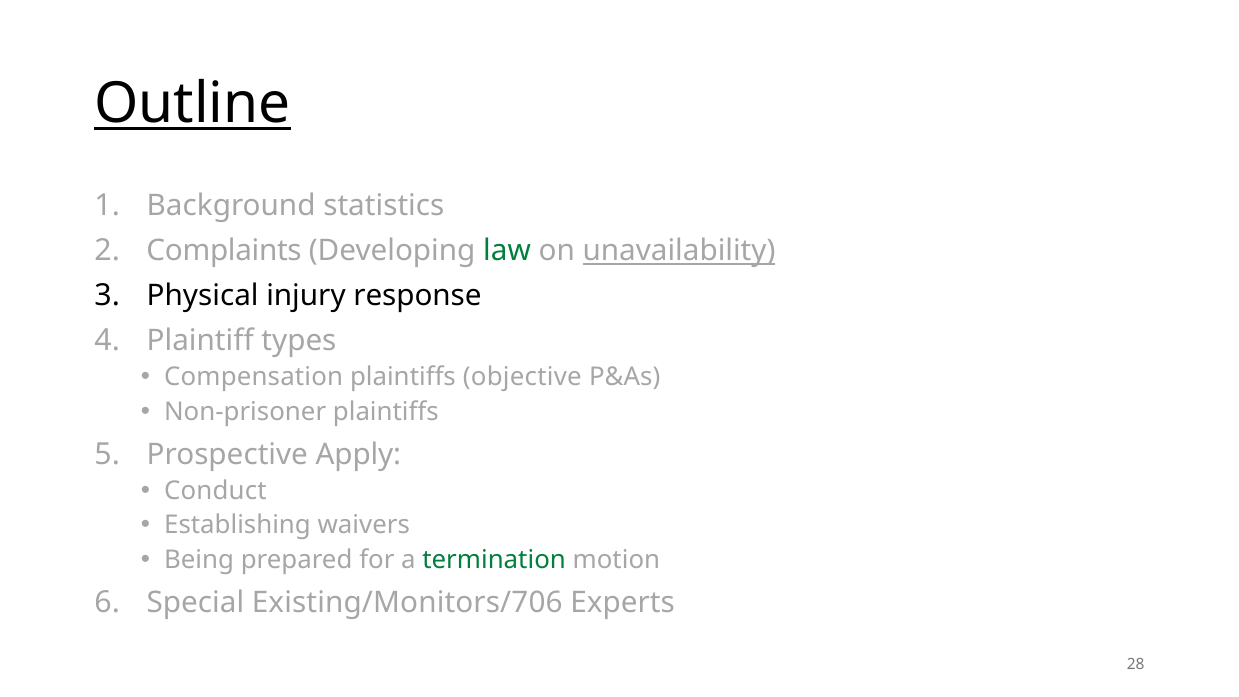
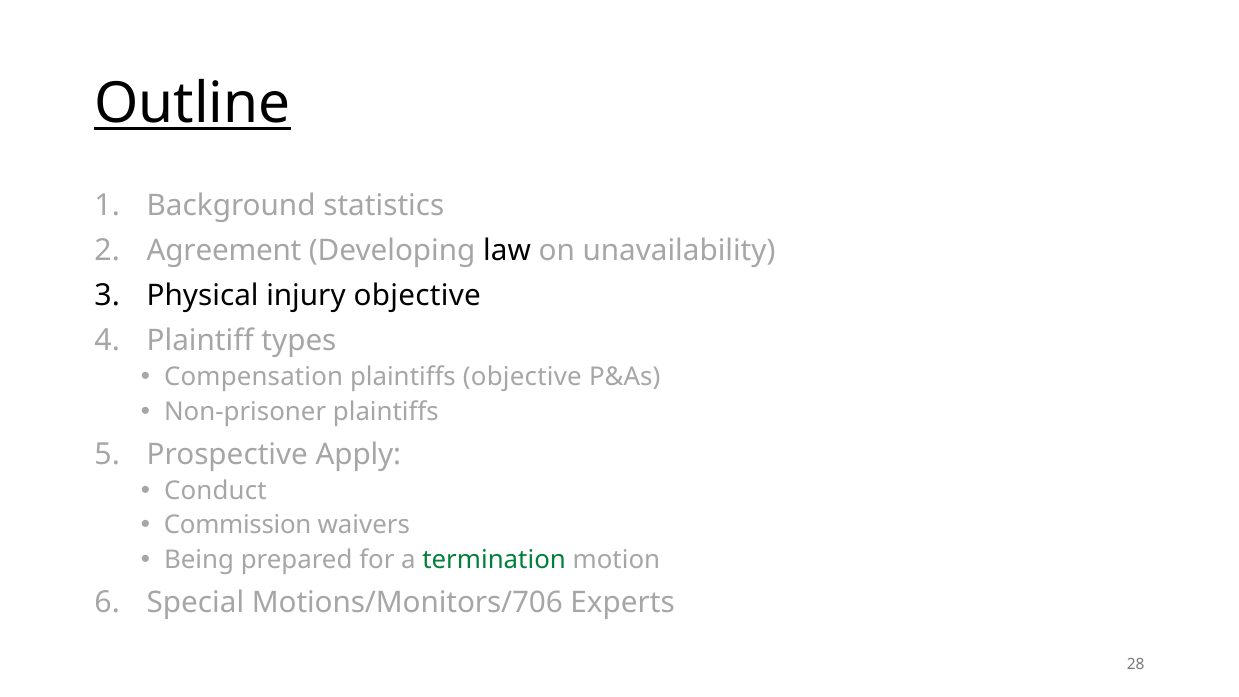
Complaints: Complaints -> Agreement (224, 251)
law colour: green -> black (507, 251)
unavailability underline: present -> none (679, 251)
injury response: response -> objective (417, 296)
Establishing: Establishing -> Commission (238, 525)
Existing/Monitors/706: Existing/Monitors/706 -> Motions/Monitors/706 (407, 602)
